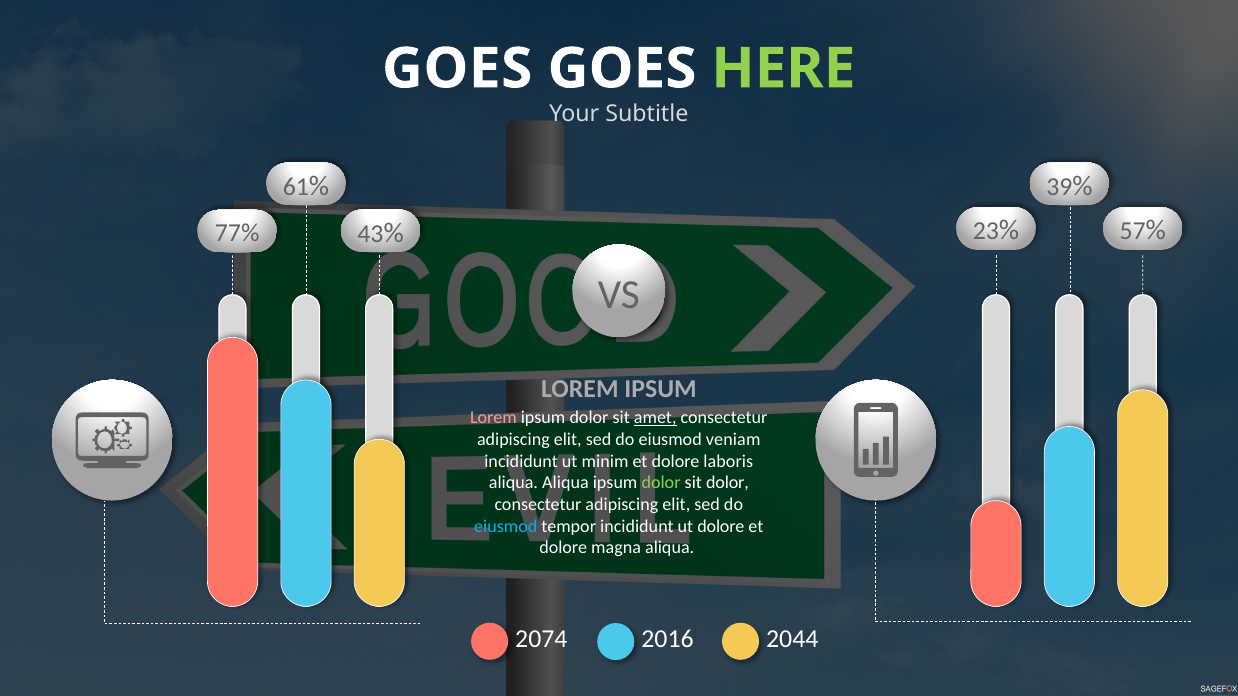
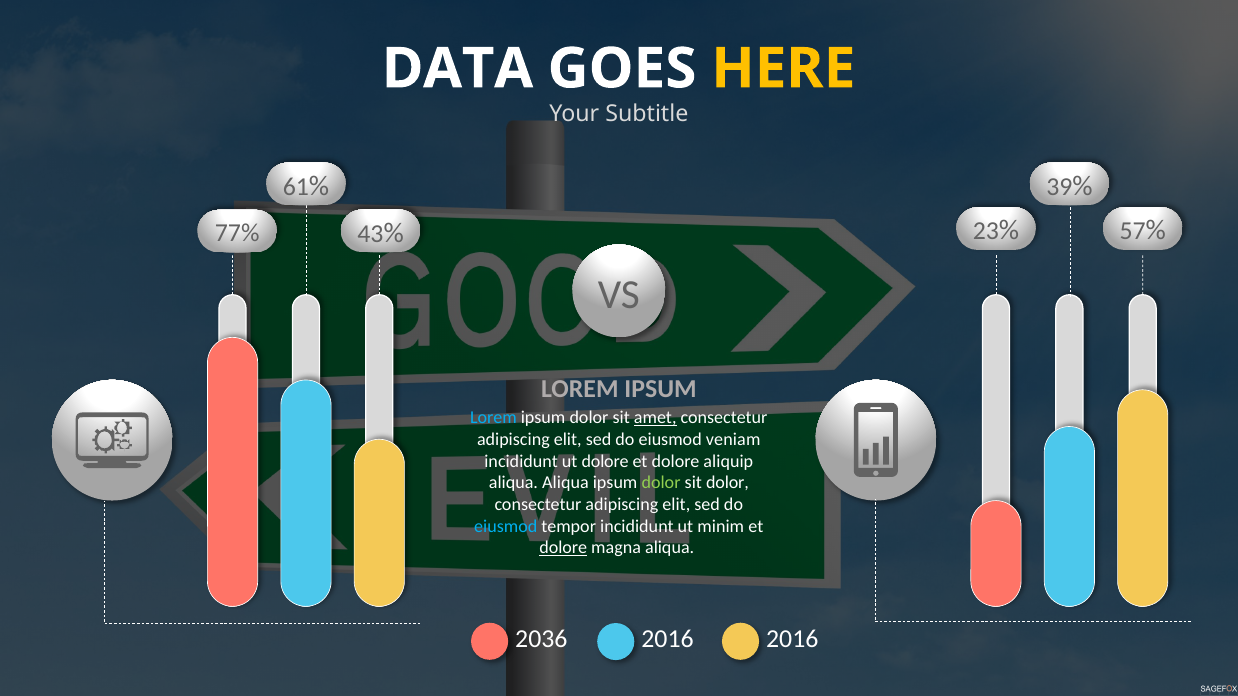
GOES: GOES -> DATA (458, 69)
HERE colour: light green -> yellow (783, 69)
Lorem colour: pink -> light blue (493, 418)
ut minim: minim -> dolore (605, 462)
laboris: laboris -> aliquip (728, 462)
ut dolore: dolore -> minim (721, 527)
dolore underline: none -> present (563, 548)
2074: 2074 -> 2036 (541, 639)
2016 2044: 2044 -> 2016 (792, 639)
